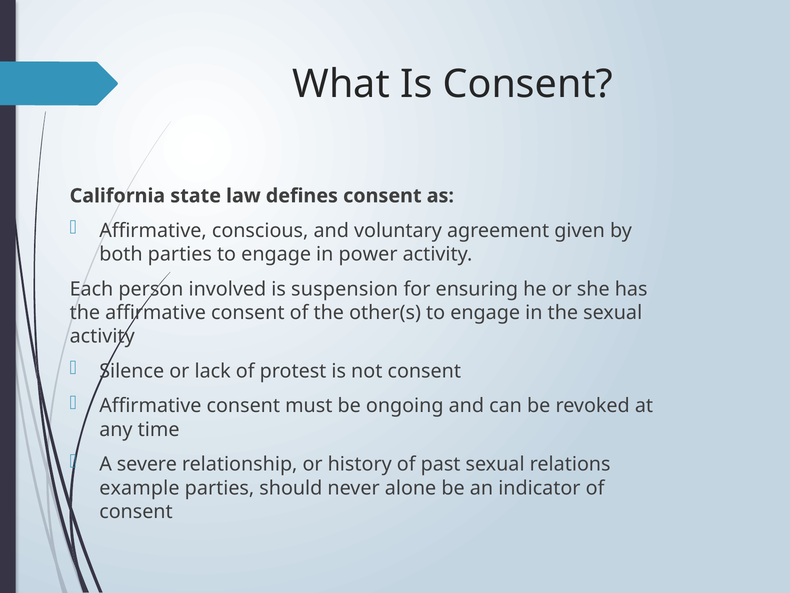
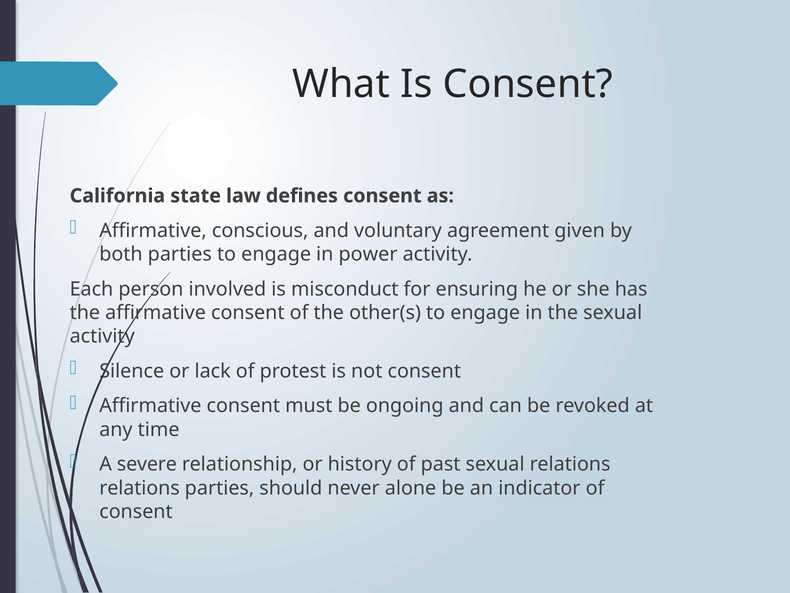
suspension: suspension -> misconduct (345, 289)
example: example -> relations (140, 488)
